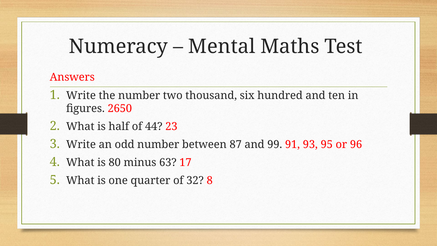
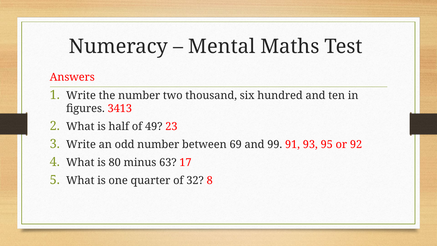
2650: 2650 -> 3413 (120, 108)
44: 44 -> 49 (154, 126)
87: 87 -> 69 (236, 145)
96: 96 -> 92 (356, 145)
